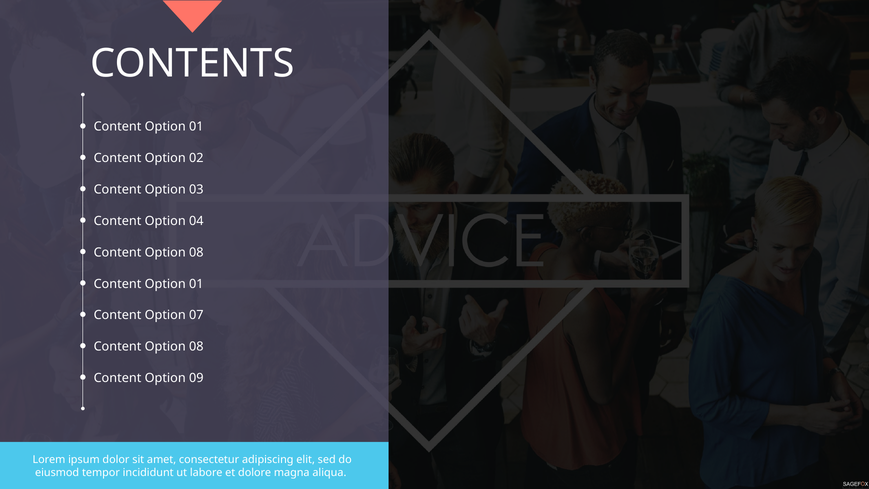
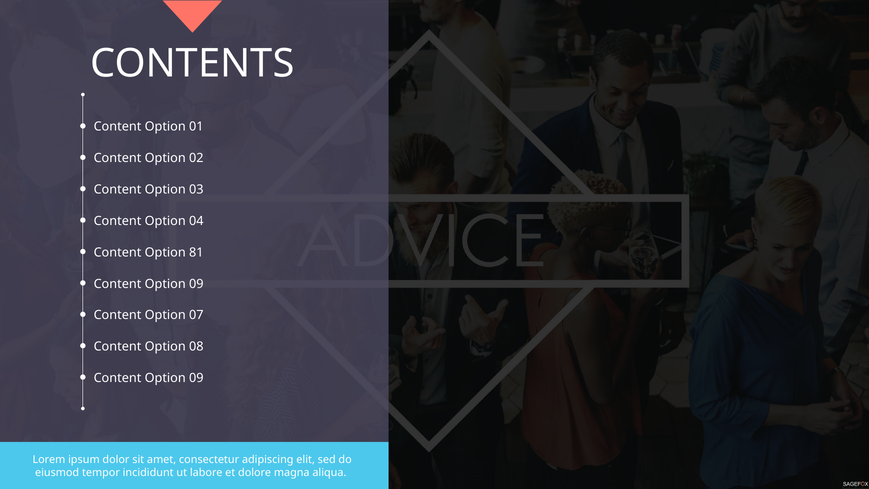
08: 08 -> 81 (196, 253)
01: 01 -> 09 (196, 284)
